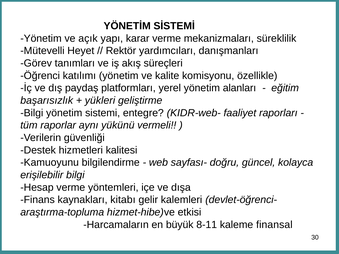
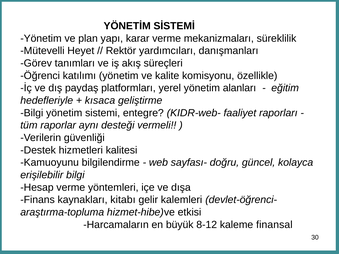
açık: açık -> plan (88, 38)
başarısızlık: başarısızlık -> hedefleriyle (47, 101)
yükleri: yükleri -> kısaca (100, 101)
yükünü: yükünü -> desteği (118, 125)
8-11: 8-11 -> 8-12 (207, 225)
